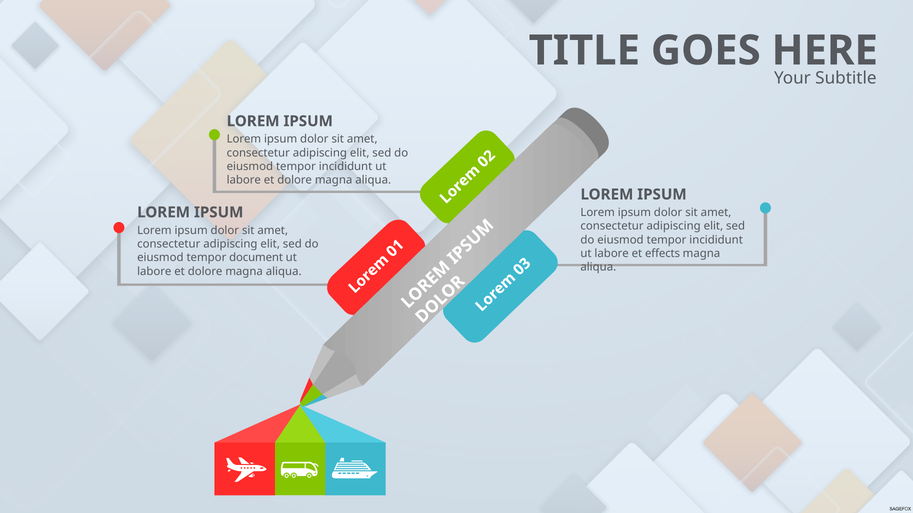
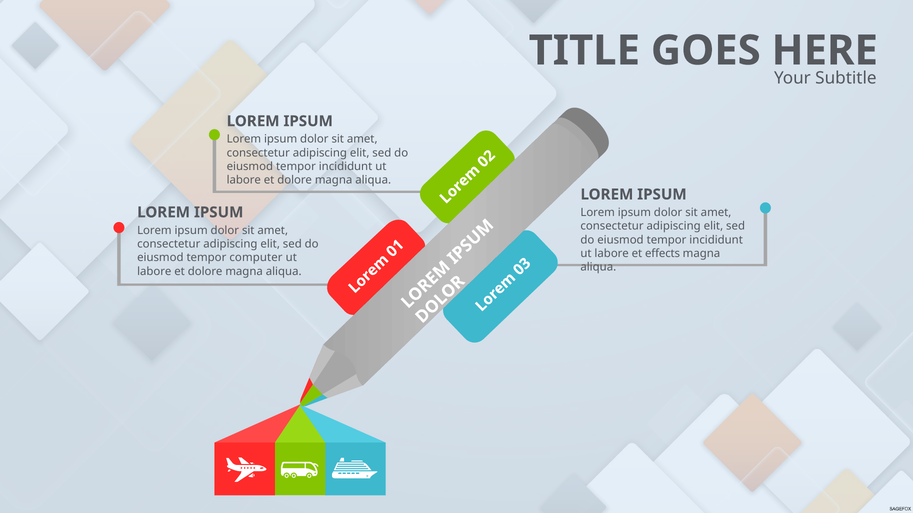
document: document -> computer (256, 258)
